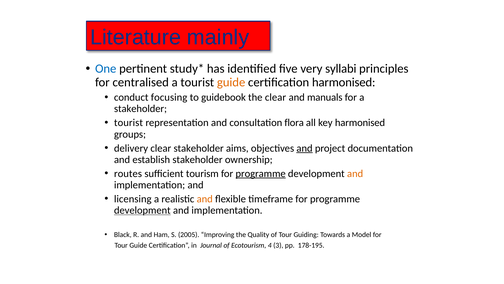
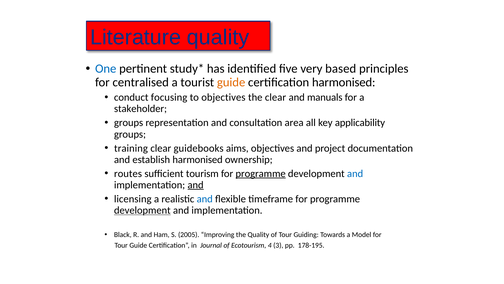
Literature mainly: mainly -> quality (218, 37)
syllabi: syllabi -> based (341, 69)
to guidebook: guidebook -> objectives (223, 97)
tourist: tourist -> groups (129, 123)
flora: flora -> area (294, 123)
key harmonised: harmonised -> applicability (360, 123)
delivery: delivery -> training (131, 148)
clear stakeholder: stakeholder -> guidebooks (199, 148)
and underline: present -> none (305, 148)
establish stakeholder: stakeholder -> harmonised (198, 159)
and colour: orange -> blue (355, 173)
and underline: none -> present (196, 185)
and colour: orange -> blue (205, 199)
